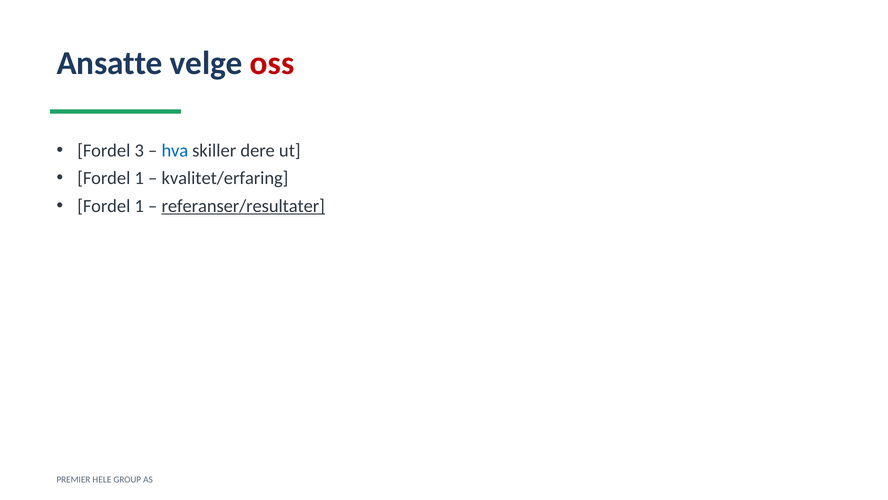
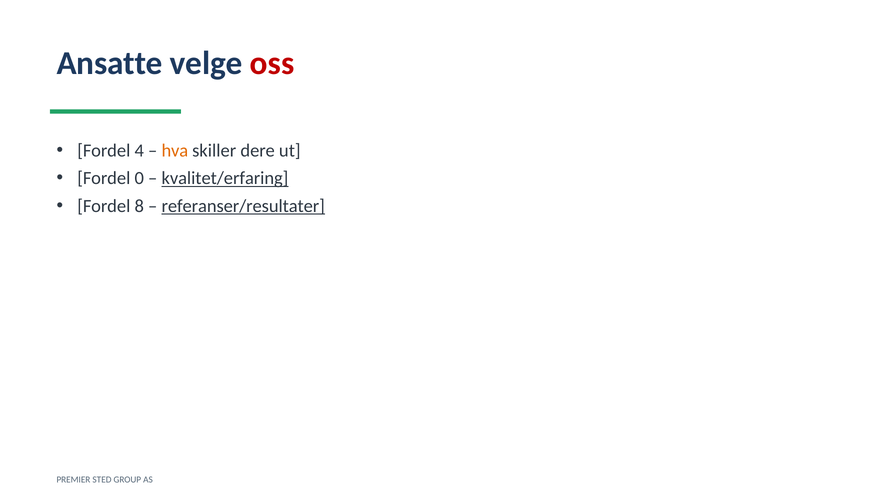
3: 3 -> 4 (139, 150)
hva colour: blue -> orange (175, 150)
1: 1 -> 0 (139, 178)
kvalitet/erfaring underline: none -> present (225, 178)
1: 1 -> 8 (139, 206)
HELE: HELE -> STED (102, 479)
